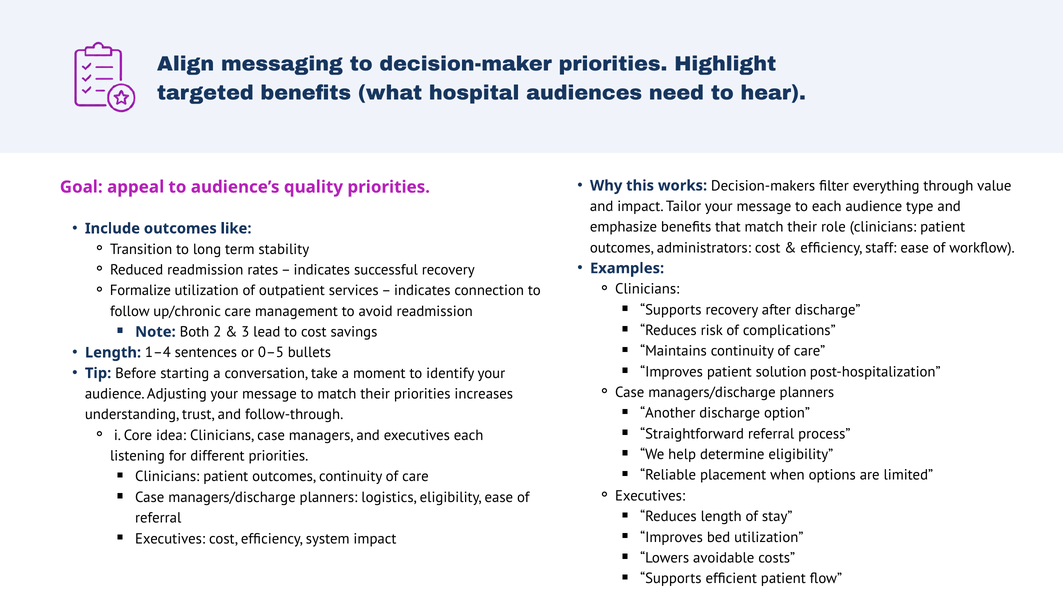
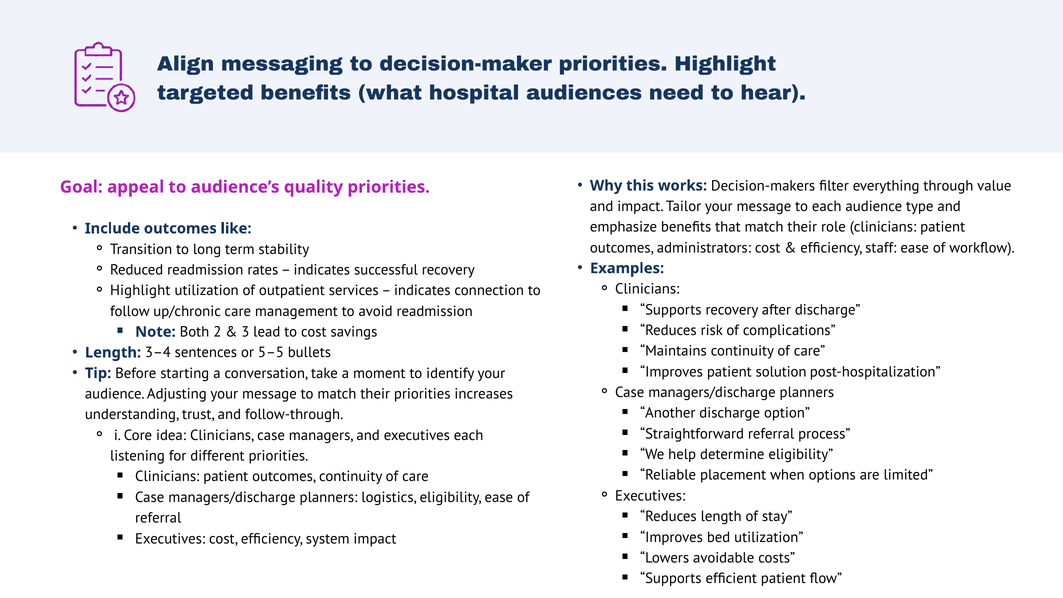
Formalize: Formalize -> Highlight (140, 291)
1–4: 1–4 -> 3–4 (158, 353)
0–5: 0–5 -> 5–5 (271, 353)
